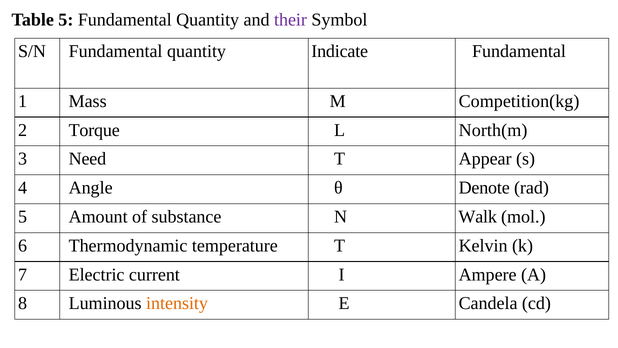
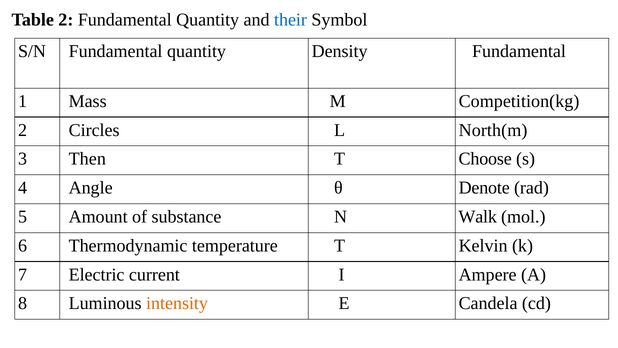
Table 5: 5 -> 2 (66, 20)
their colour: purple -> blue (291, 20)
Indicate: Indicate -> Density (340, 51)
Torque: Torque -> Circles (94, 130)
Need: Need -> Then (87, 159)
Appear: Appear -> Choose (485, 159)
